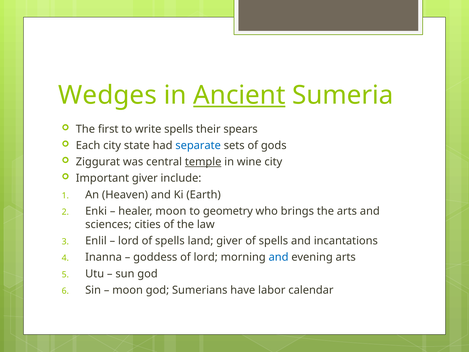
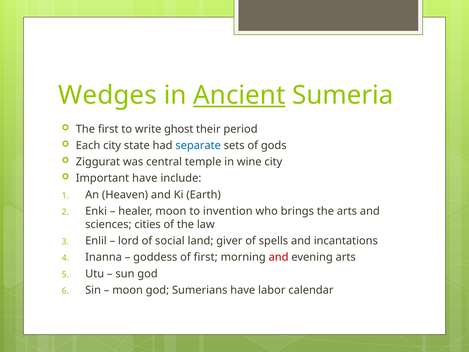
write spells: spells -> ghost (179, 129)
spears: spears -> period (241, 129)
temple underline: present -> none (203, 162)
Important giver: giver -> have (145, 178)
geometry: geometry -> invention (228, 211)
lord of spells: spells -> social (170, 241)
of lord: lord -> first (206, 257)
and colour: blue -> red (279, 257)
